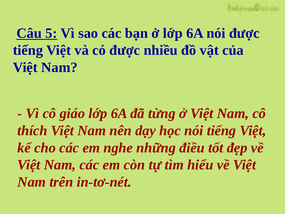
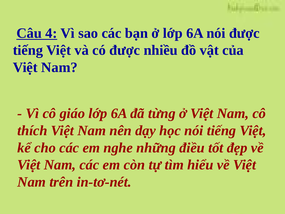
5: 5 -> 4 (51, 33)
